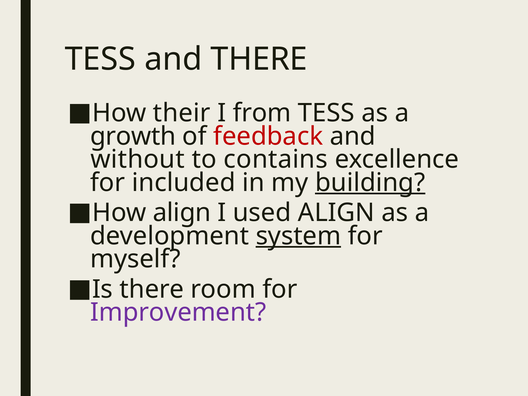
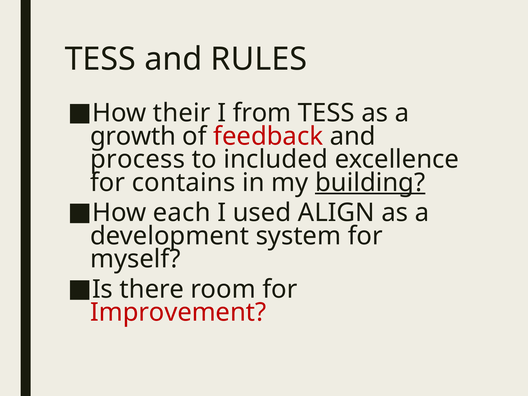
and THERE: THERE -> RULES (259, 59)
without: without -> process (138, 159)
contains: contains -> included (276, 159)
included: included -> contains (184, 183)
How align: align -> each (182, 213)
system underline: present -> none (298, 236)
Improvement colour: purple -> red (178, 312)
